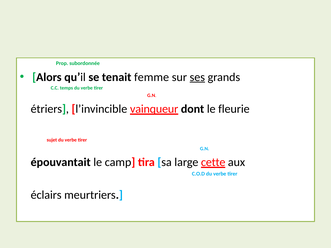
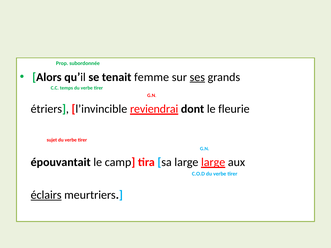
vainqueur: vainqueur -> reviendrai (154, 109)
large cette: cette -> large (213, 162)
éclairs underline: none -> present (46, 195)
